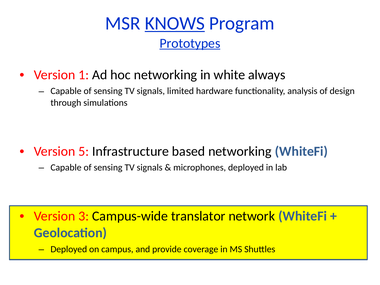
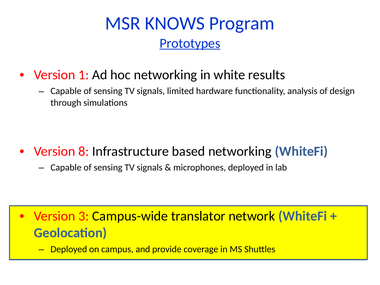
KNOWS underline: present -> none (175, 23)
always: always -> results (267, 75)
5: 5 -> 8 (84, 151)
